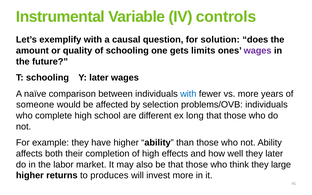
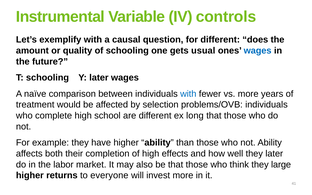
for solution: solution -> different (220, 40)
limits: limits -> usual (203, 51)
wages colour: purple -> blue (258, 51)
someone: someone -> treatment (35, 105)
produces: produces -> everyone (109, 175)
